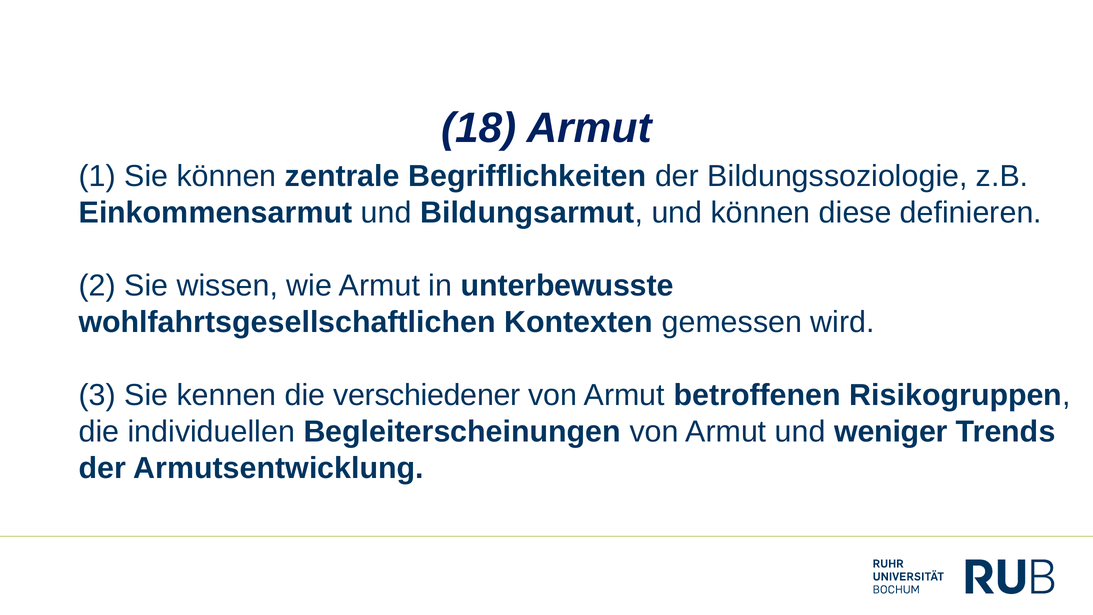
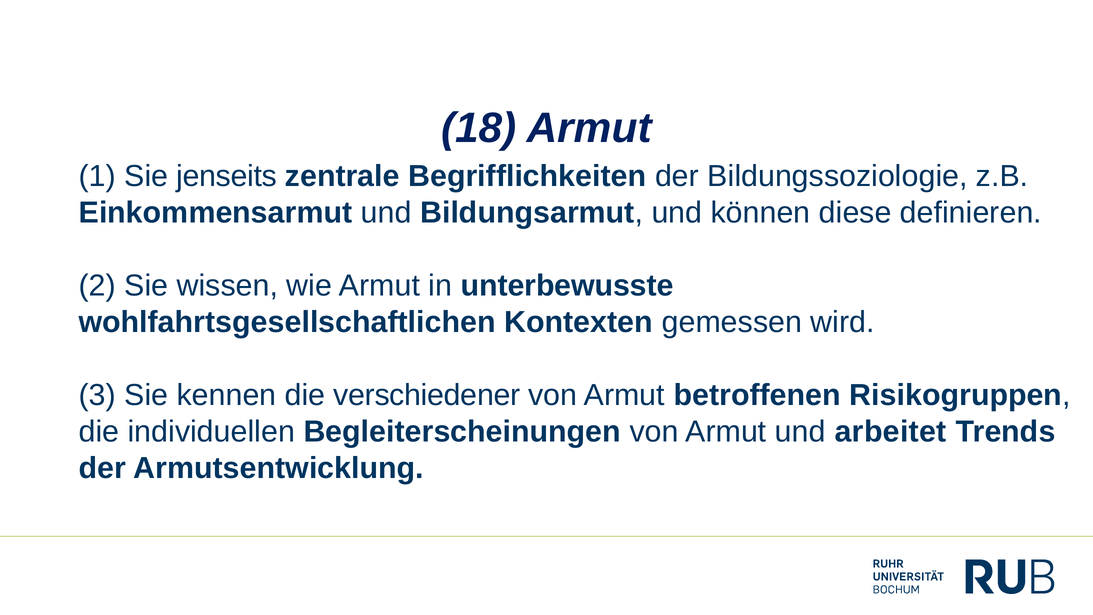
Sie können: können -> jenseits (227, 176)
weniger: weniger -> arbeitet (891, 431)
